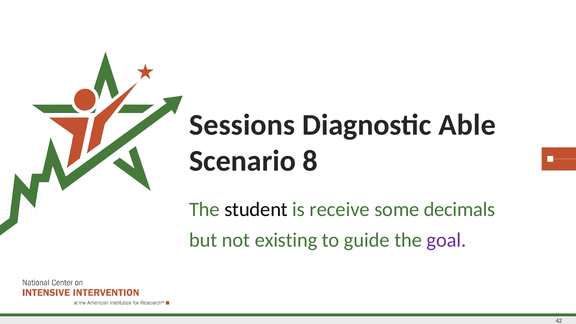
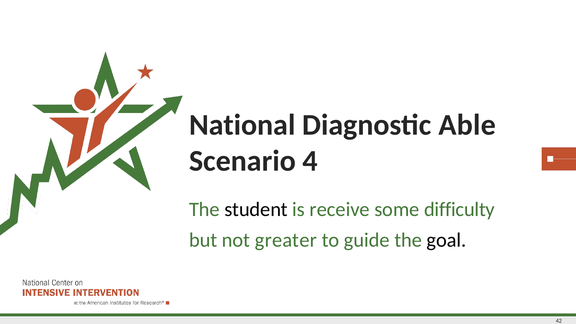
Sessions: Sessions -> National (242, 125)
8: 8 -> 4 (310, 161)
decimals: decimals -> difficulty (459, 209)
existing: existing -> greater (286, 240)
goal colour: purple -> black (446, 240)
